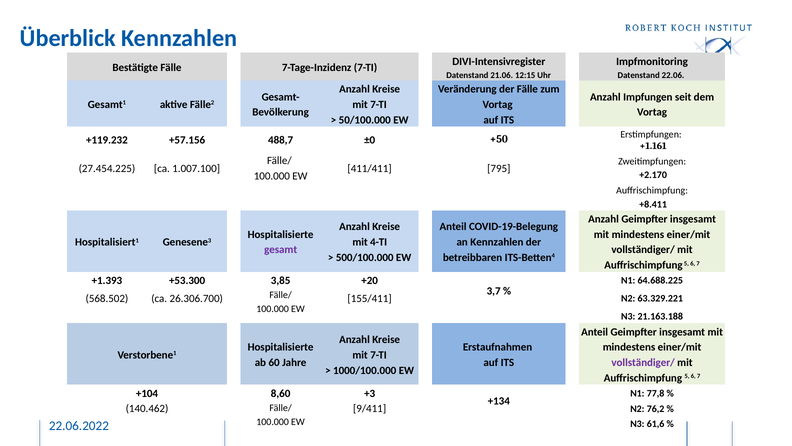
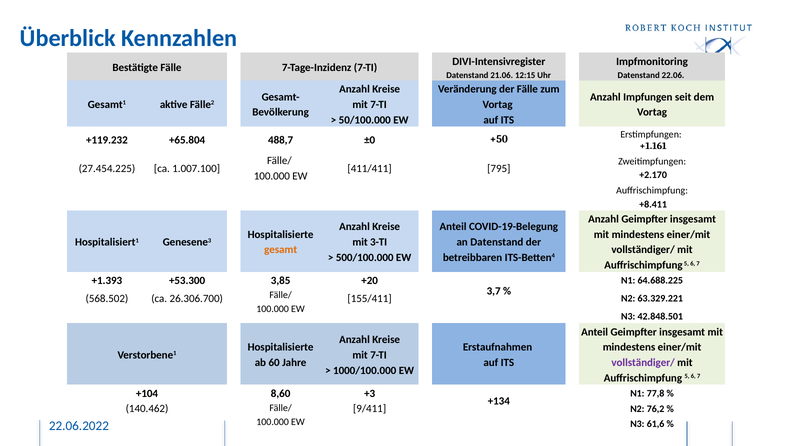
+57.156: +57.156 -> +65.804 (187, 140)
4-TI: 4-TI -> 3-TI (379, 242)
an Kennzahlen: Kennzahlen -> Datenstand (497, 242)
gesamt colour: purple -> orange (281, 250)
21.163.188: 21.163.188 -> 42.848.501 (660, 316)
